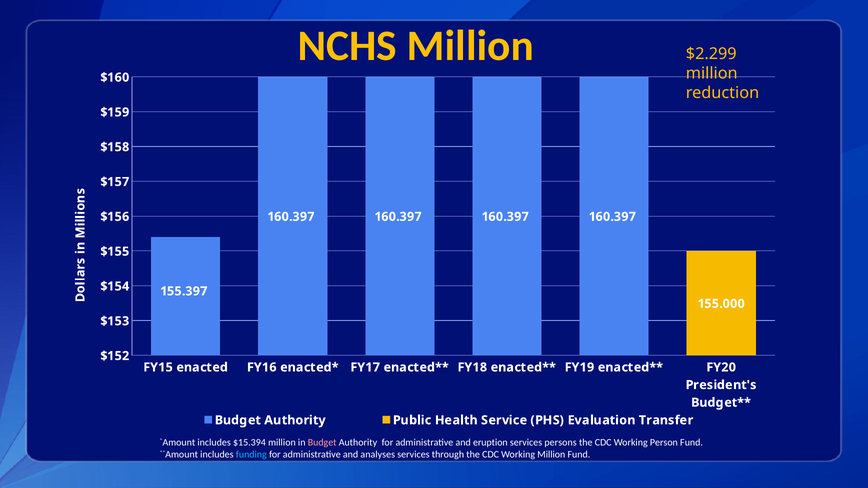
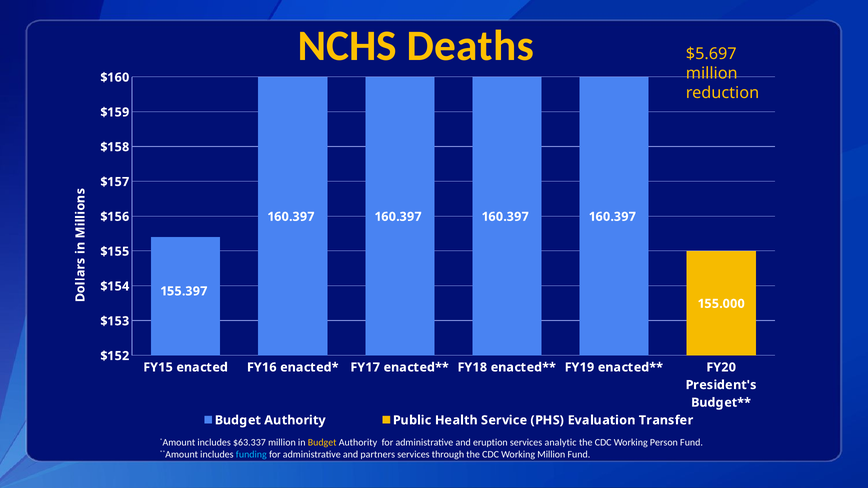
NCHS Million: Million -> Deaths (470, 46)
$2.299: $2.299 -> $5.697 (711, 54)
$15.394: $15.394 -> $63.337 (249, 443)
Budget colour: pink -> yellow (322, 443)
persons: persons -> analytic (561, 443)
analyses: analyses -> partners (378, 455)
